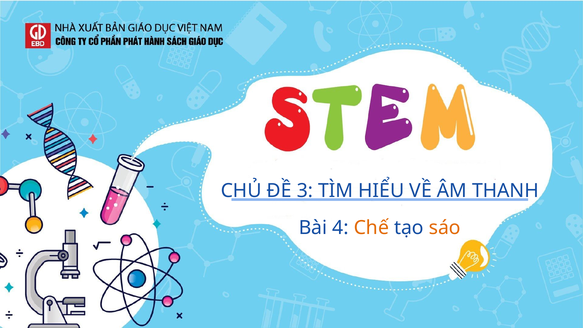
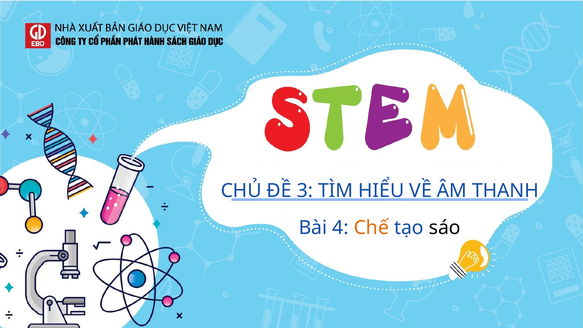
sáo colour: orange -> black (445, 228)
